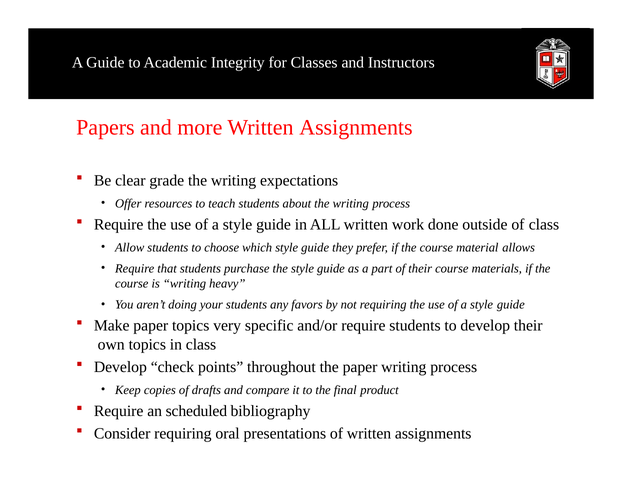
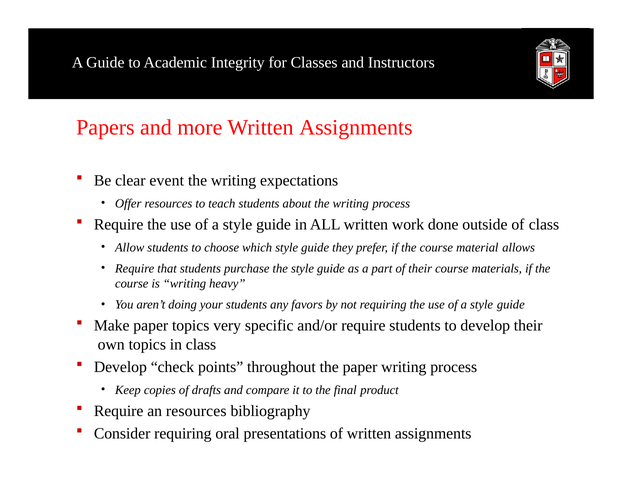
grade: grade -> event (167, 181)
an scheduled: scheduled -> resources (196, 411)
